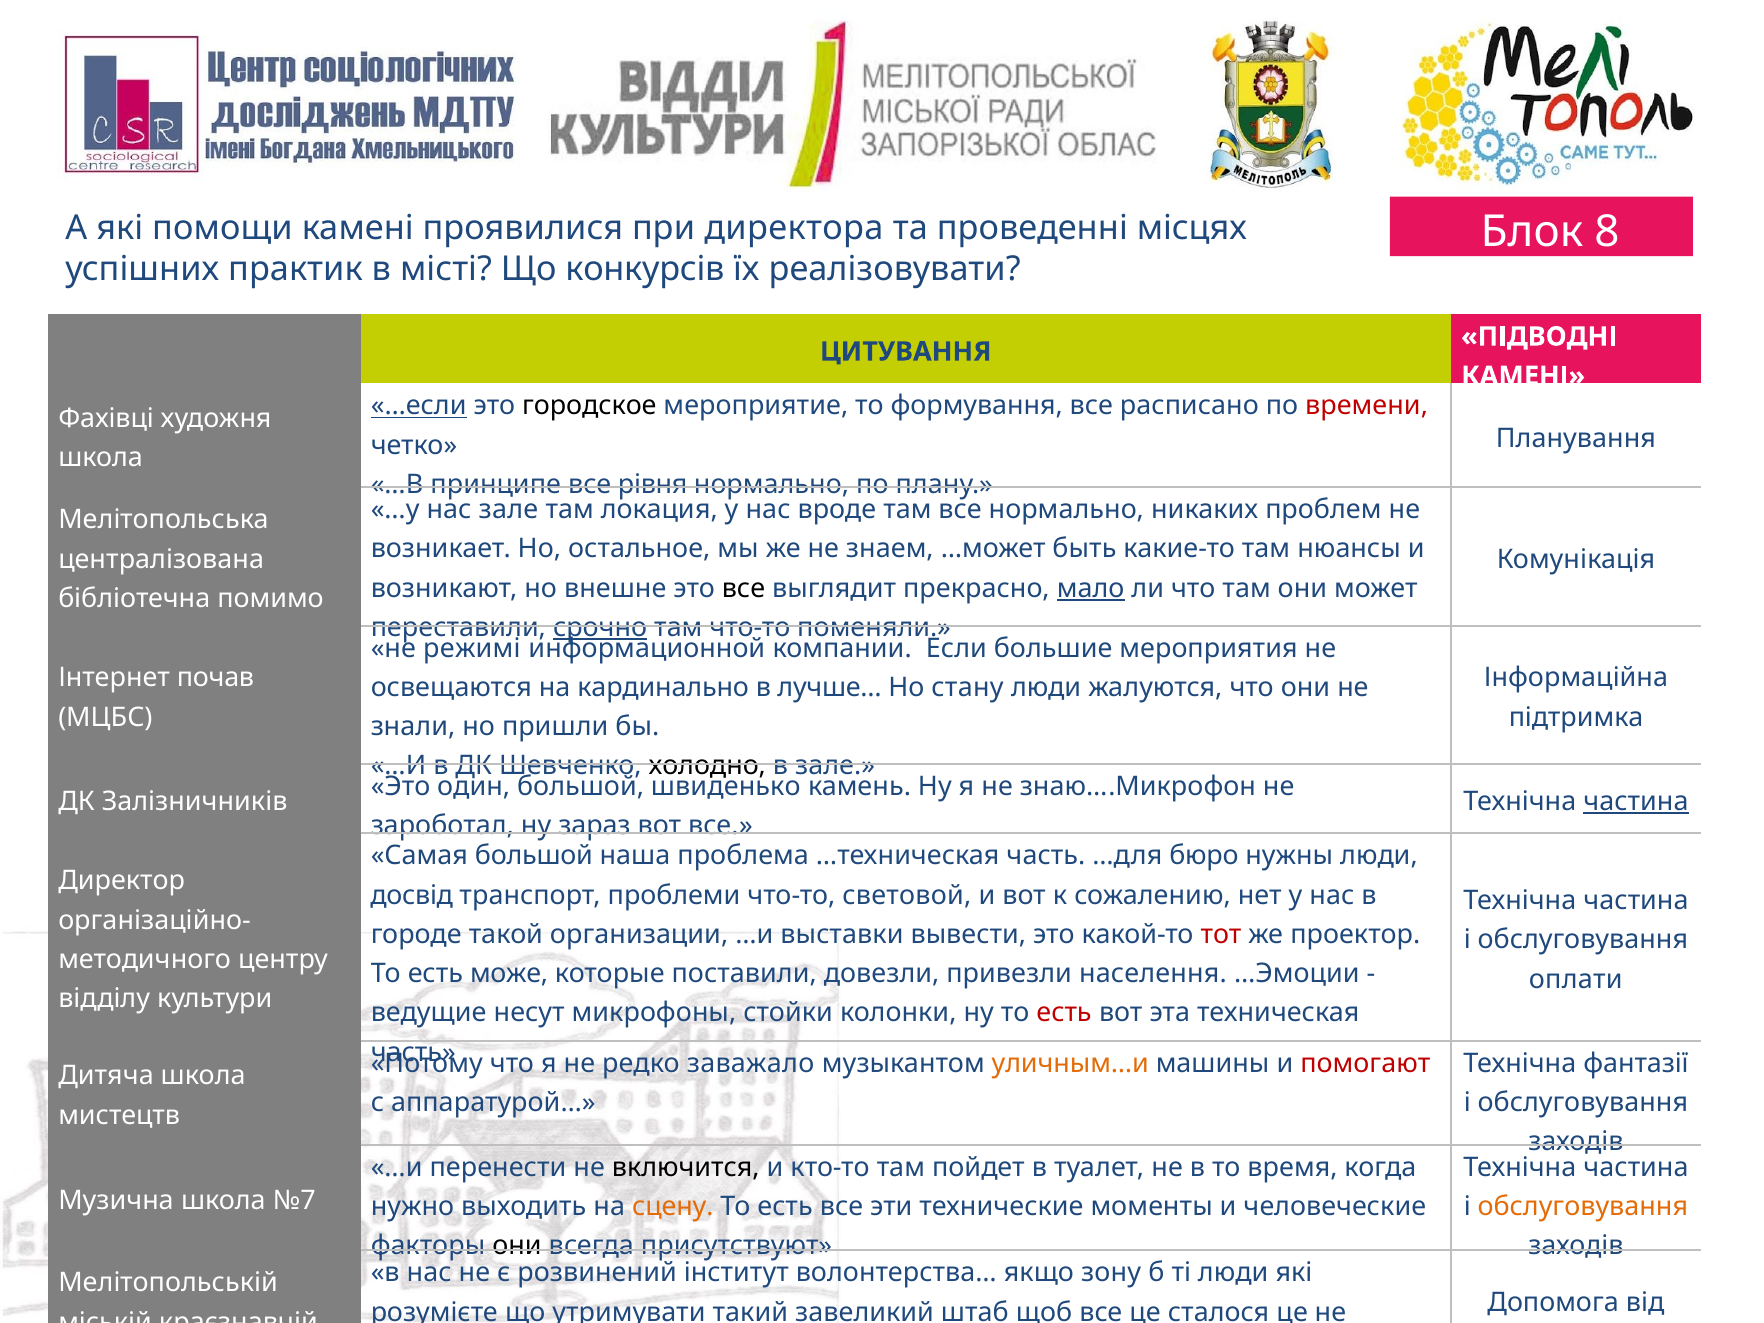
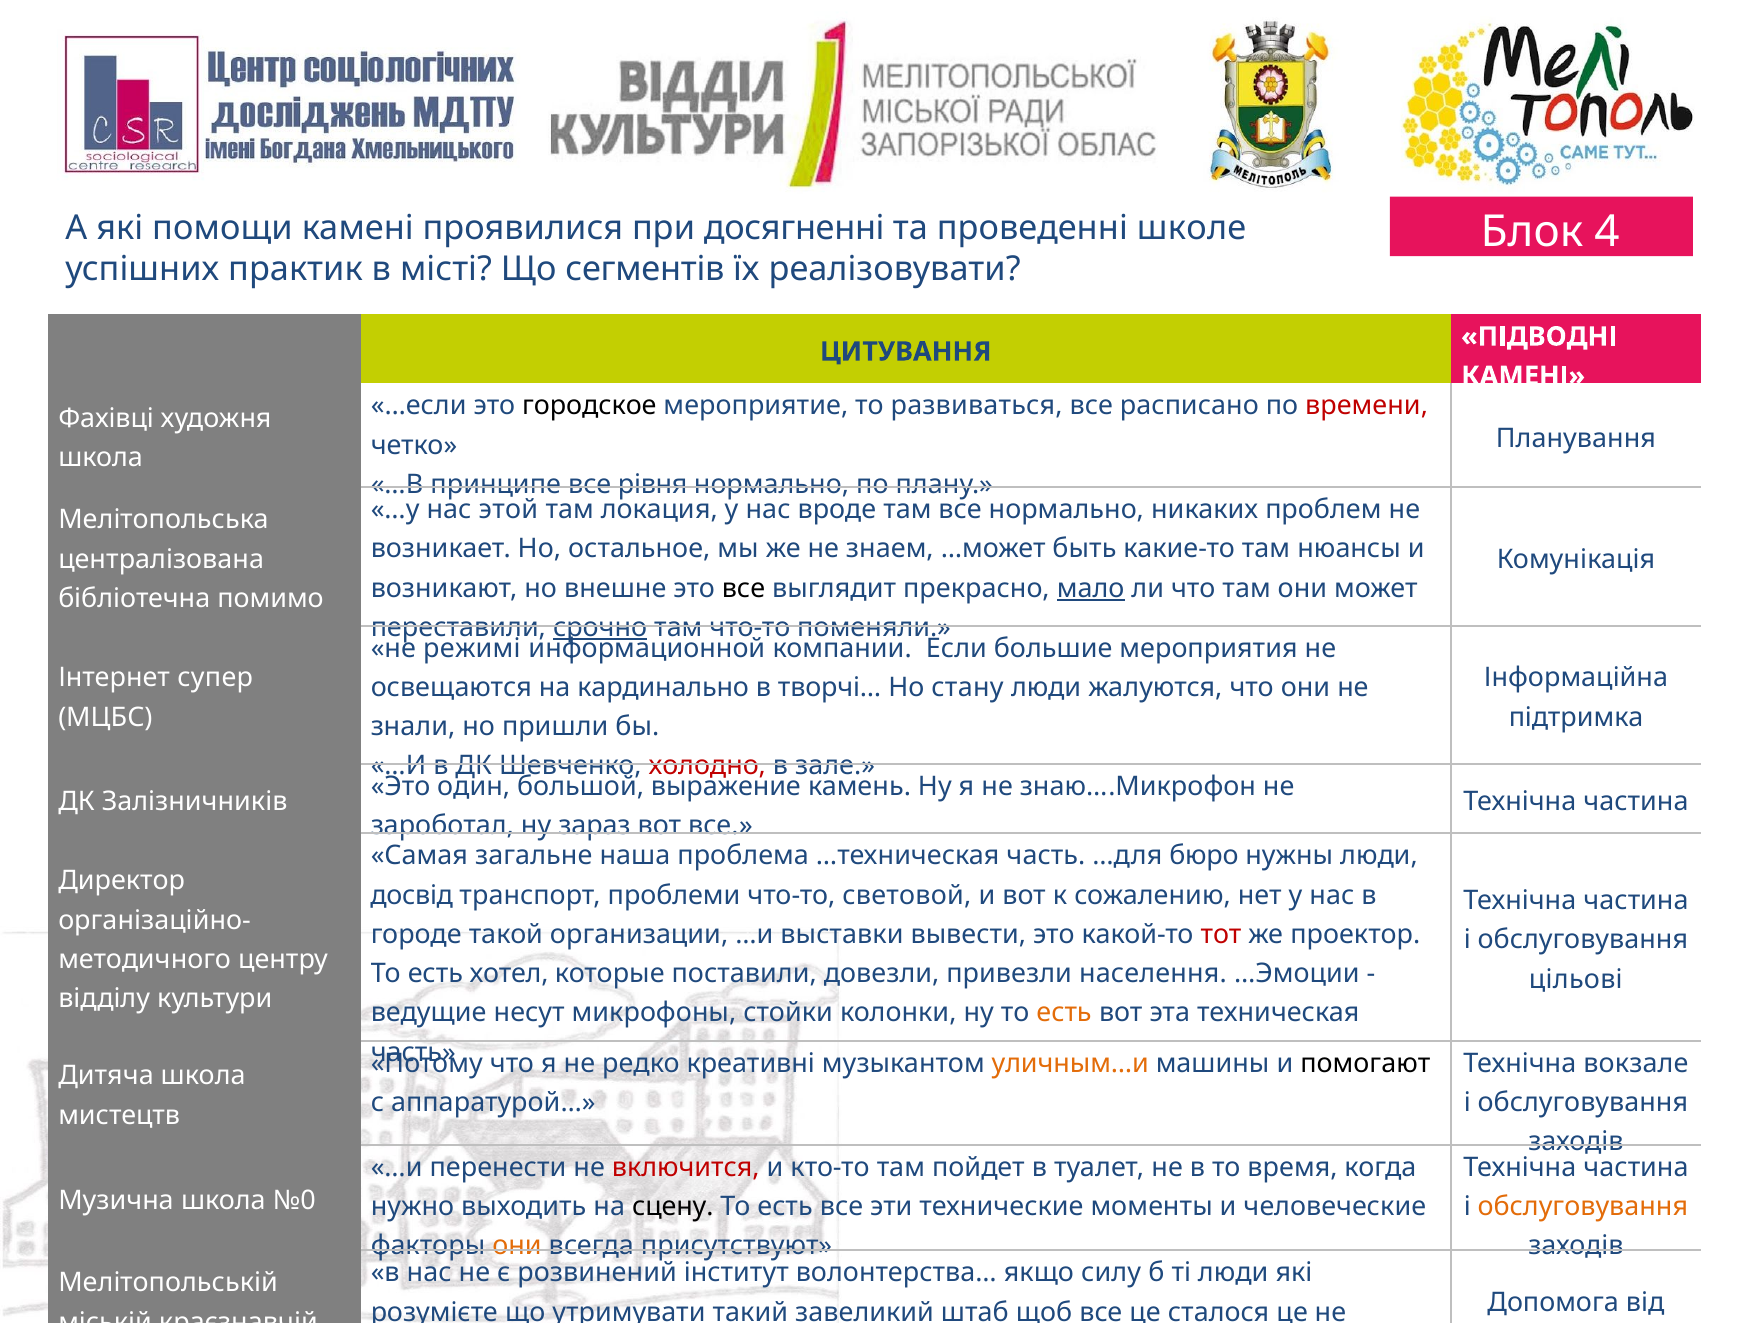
директора: директора -> досягненні (794, 228)
місцях: місцях -> школе (1192, 228)
8: 8 -> 4 (1607, 232)
конкурсів: конкурсів -> сегментів (645, 270)
…если underline: present -> none (419, 406)
формування: формування -> развиваться (977, 406)
нас зале: зале -> этой (508, 510)
почав: почав -> супер (215, 678)
лучше…: лучше… -> творчі… (830, 687)
холодно colour: black -> red (707, 766)
швиденько: швиденько -> выражение (726, 787)
частина underline: present -> none (1636, 802)
Самая большой: большой -> загальне (534, 856)
може: може -> хотел (509, 974)
оплати: оплати -> цільові (1576, 979)
есть colour: red -> orange (1064, 1013)
заважало: заважало -> креативні (751, 1063)
помогают colour: red -> black (1365, 1063)
фантазії: фантазії -> вокзале (1636, 1063)
включится colour: black -> red (686, 1167)
№7: №7 -> №0 (294, 1200)
сцену colour: orange -> black (673, 1207)
они colour: black -> orange (517, 1246)
зону: зону -> силу (1111, 1273)
